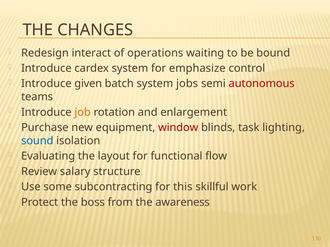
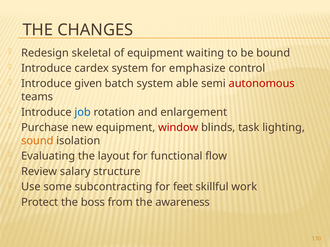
interact: interact -> skeletal (91, 53)
of operations: operations -> equipment (155, 53)
jobs: jobs -> able (187, 84)
job colour: orange -> blue (83, 112)
sound colour: blue -> orange (37, 141)
this: this -> feet (183, 187)
